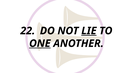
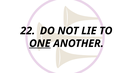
LIE underline: present -> none (89, 31)
